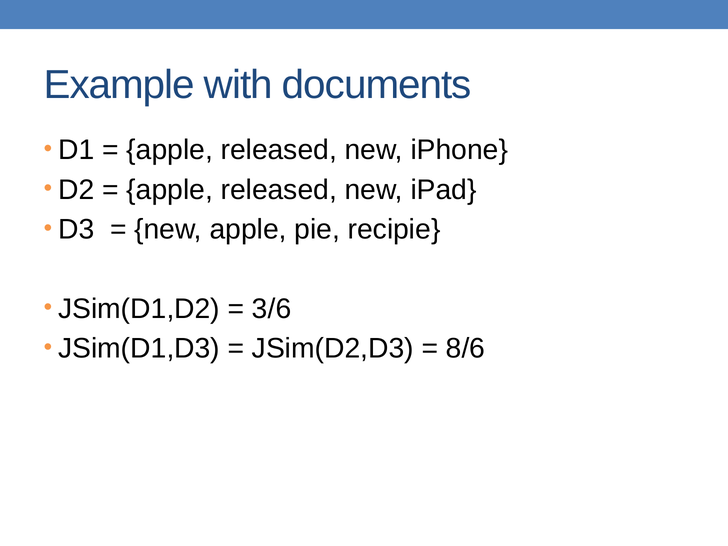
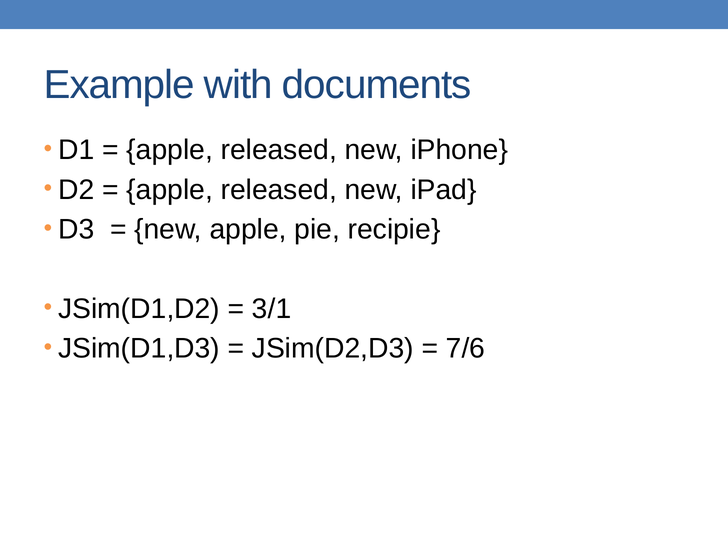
3/6: 3/6 -> 3/1 (272, 309)
8/6: 8/6 -> 7/6 (465, 348)
